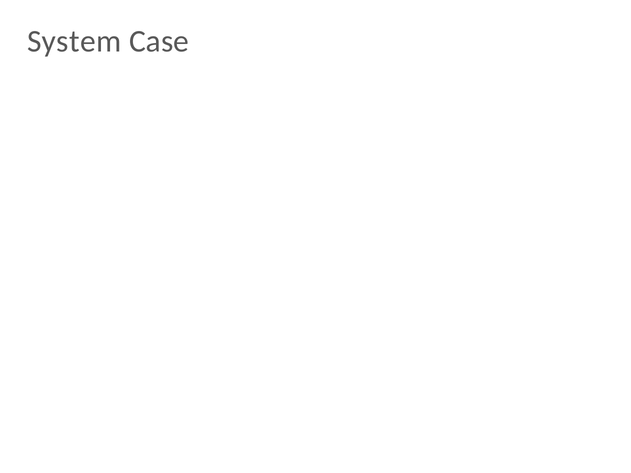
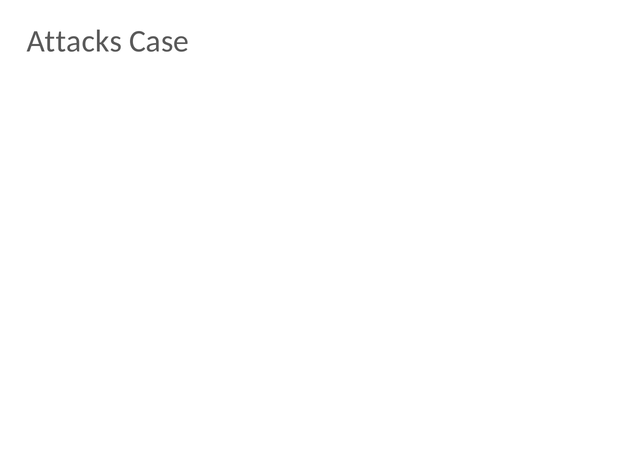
System: System -> Attacks (74, 41)
